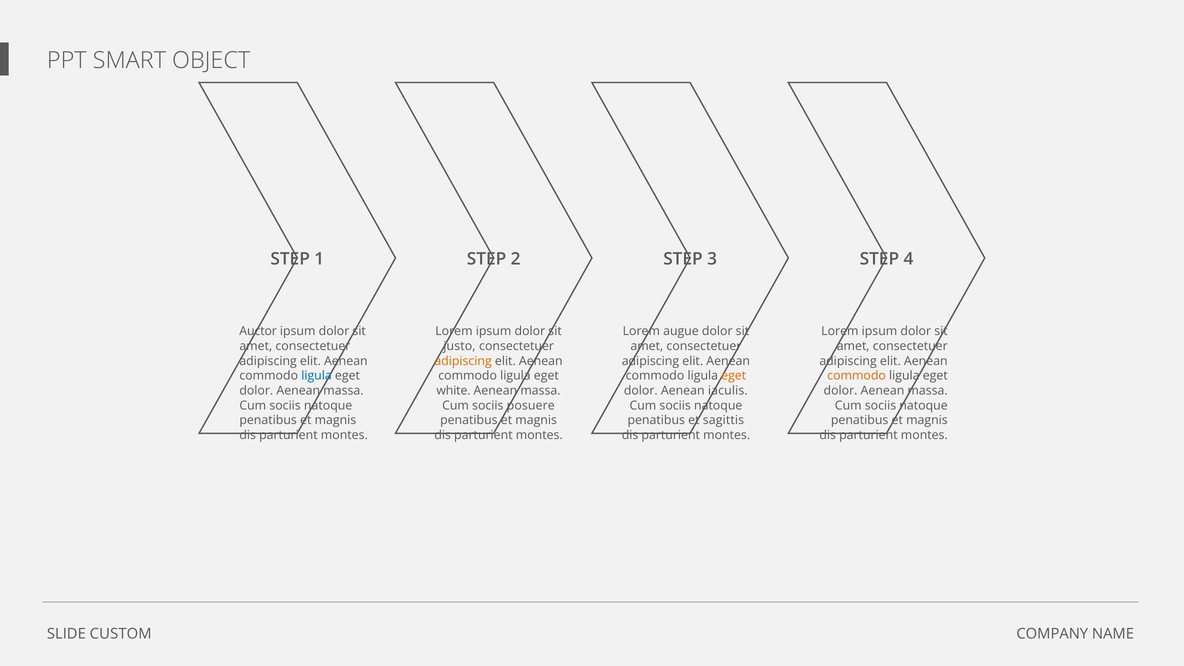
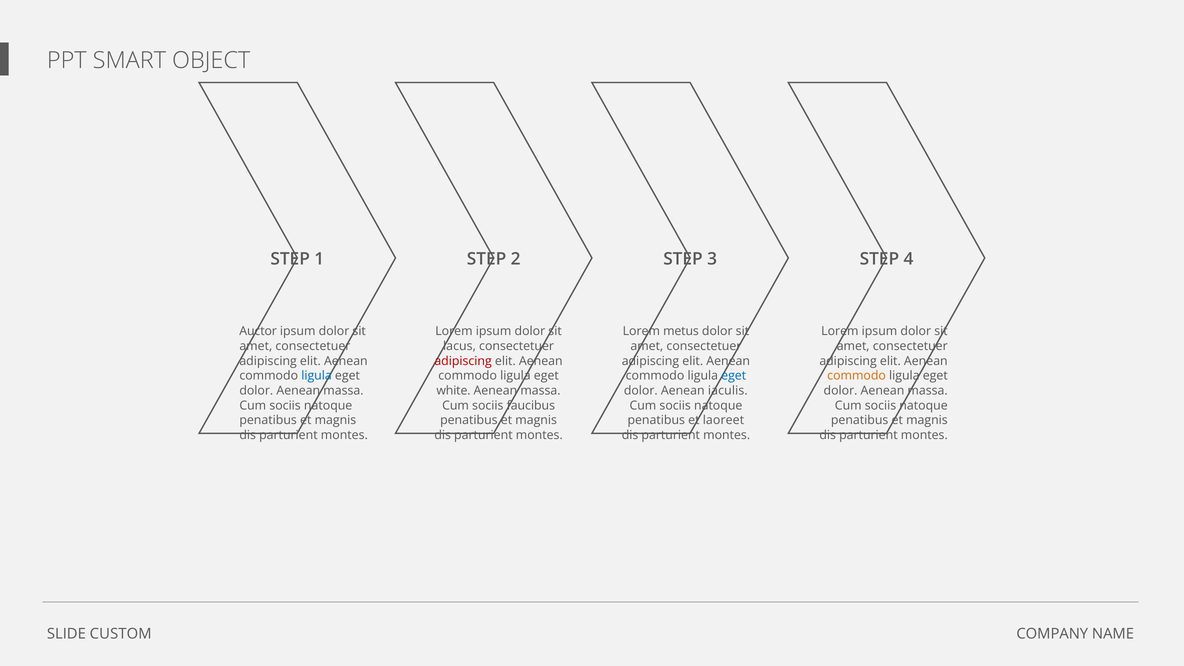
augue: augue -> metus (681, 331)
justo: justo -> lacus (459, 346)
adipiscing colour: orange -> red (463, 361)
eget colour: orange -> blue (734, 376)
posuere: posuere -> faucibus (531, 405)
sagittis: sagittis -> laoreet (723, 420)
